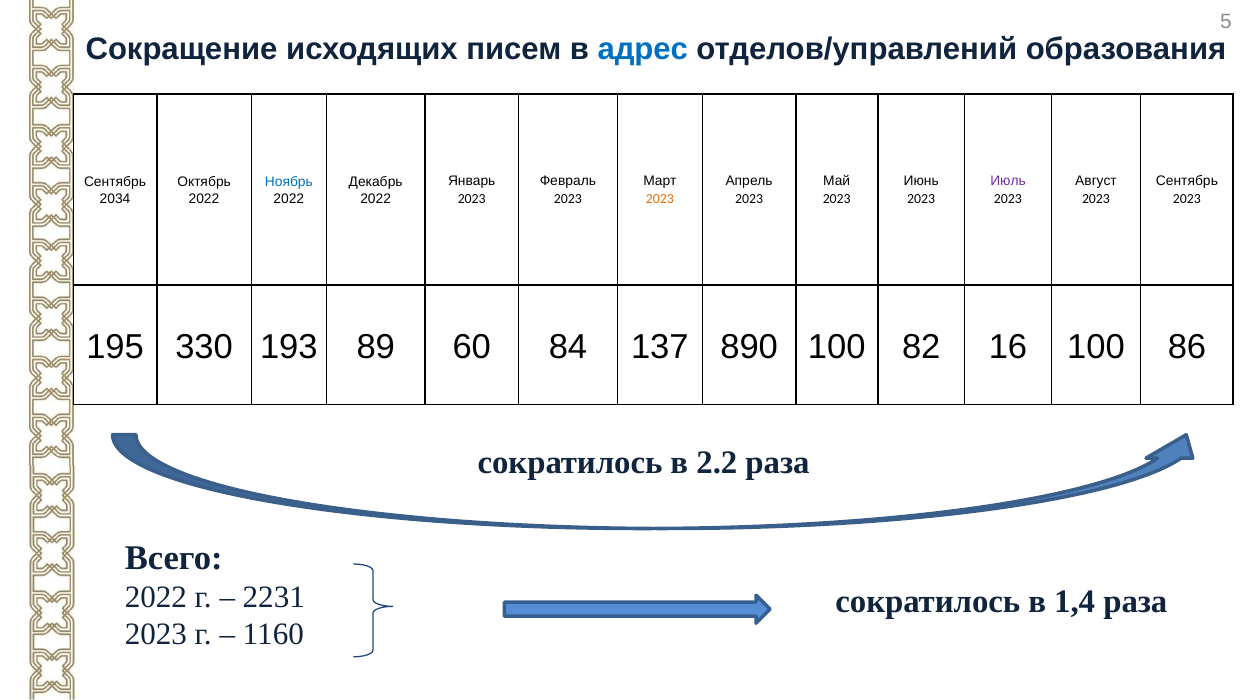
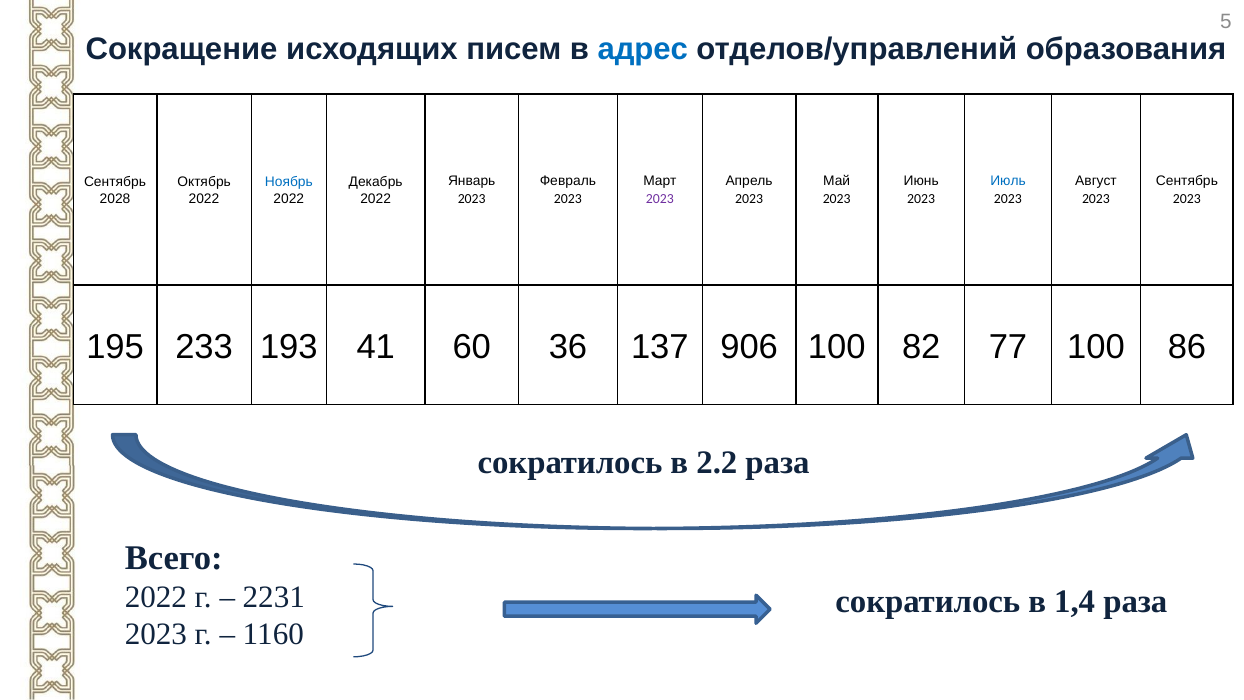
Июль colour: purple -> blue (1008, 181)
2034: 2034 -> 2028 (115, 199)
2023 colour: orange -> purple (660, 199)
330: 330 -> 233 (204, 347)
89: 89 -> 41 (376, 347)
84: 84 -> 36 (568, 347)
890: 890 -> 906 (749, 347)
16: 16 -> 77 (1008, 347)
